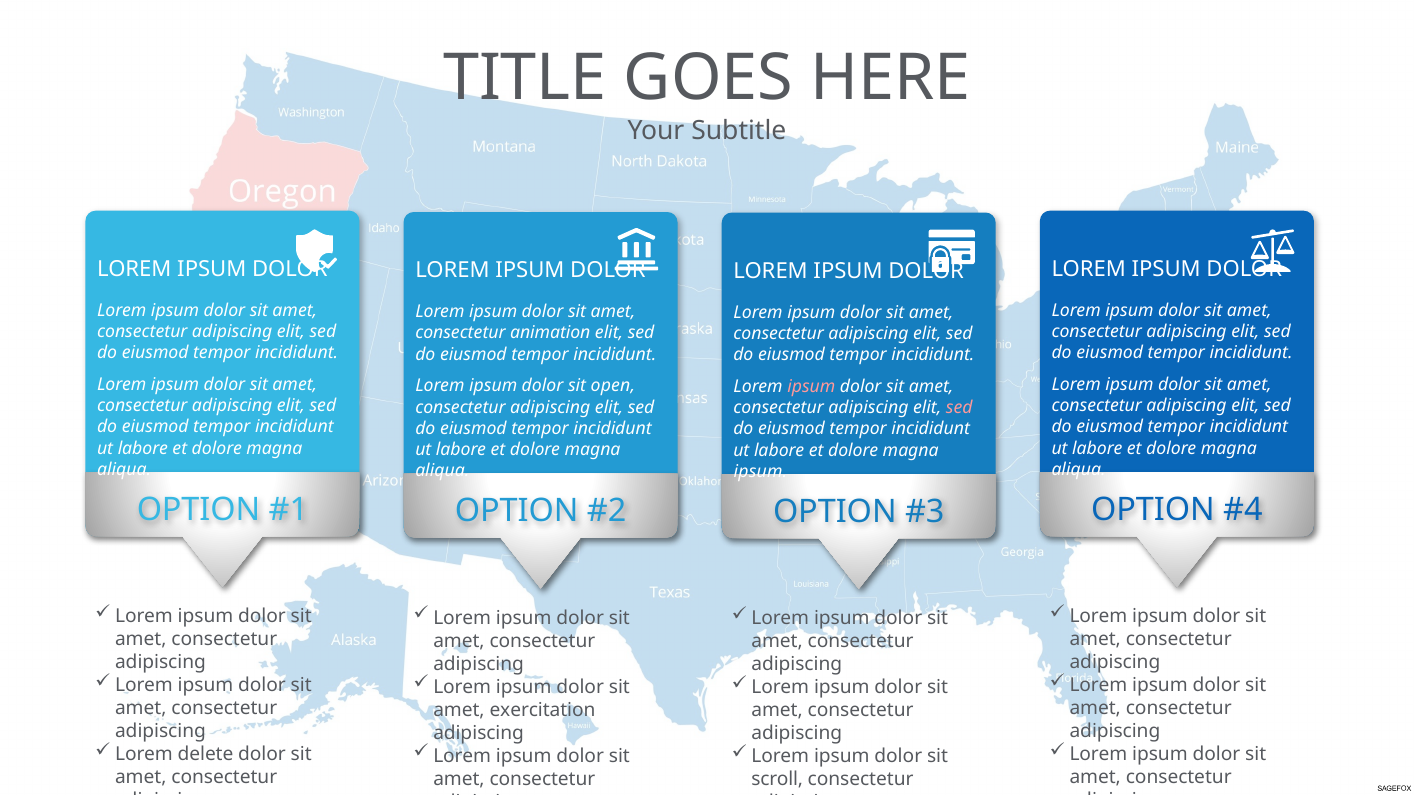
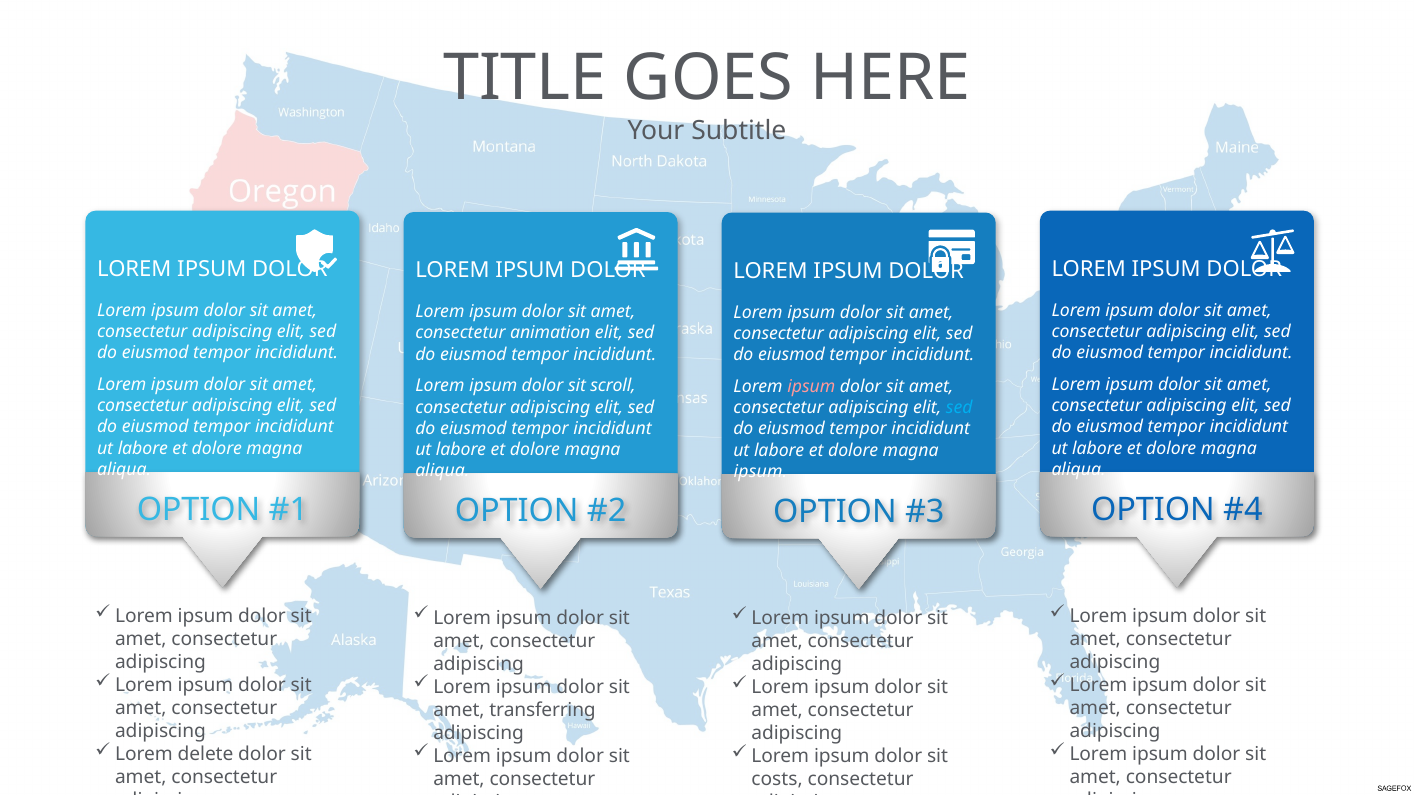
open: open -> scroll (613, 386)
sed colour: pink -> light blue (959, 408)
exercitation: exercitation -> transferring (543, 710)
scroll: scroll -> costs (777, 780)
